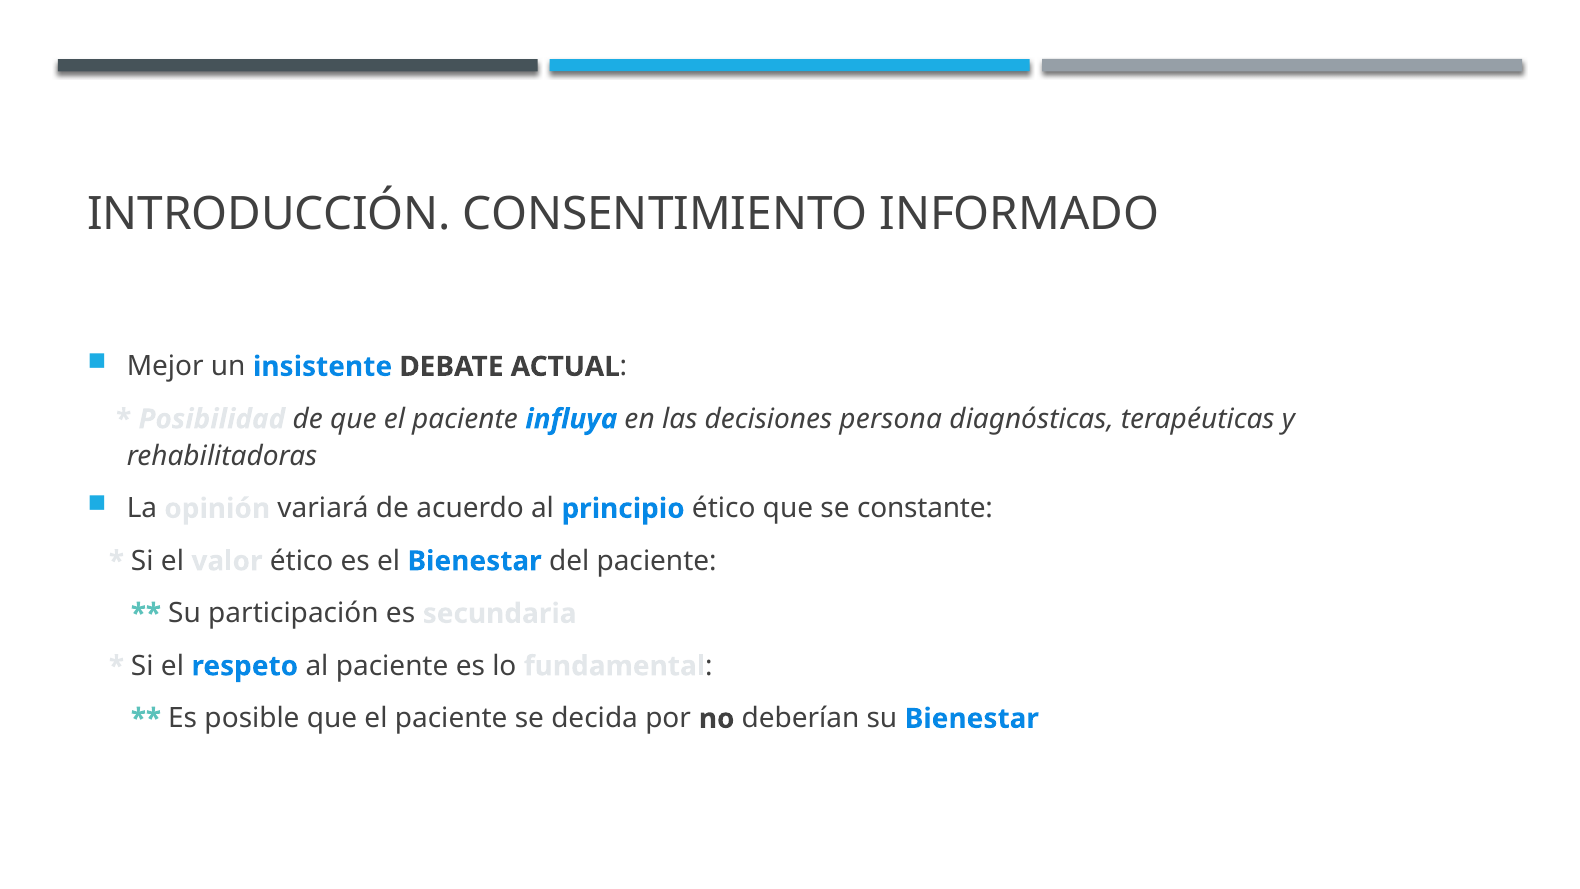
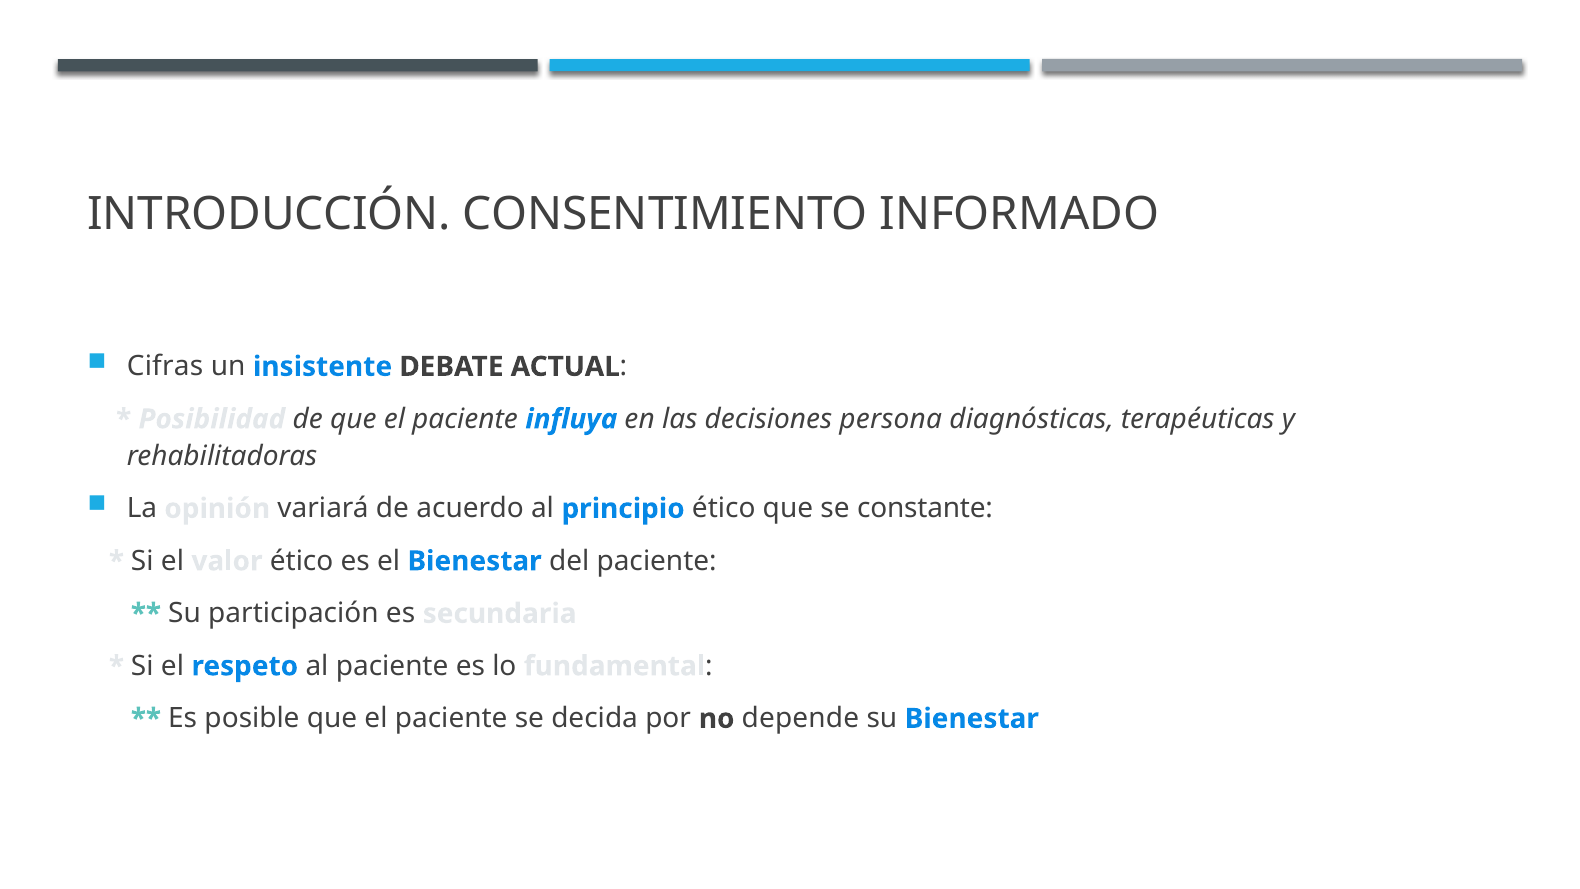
Mejor: Mejor -> Cifras (165, 367)
deberían: deberían -> depende (800, 718)
